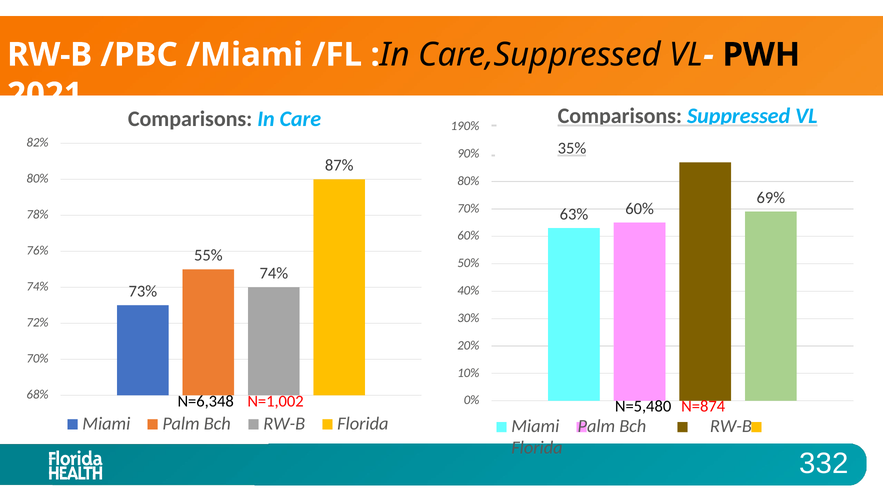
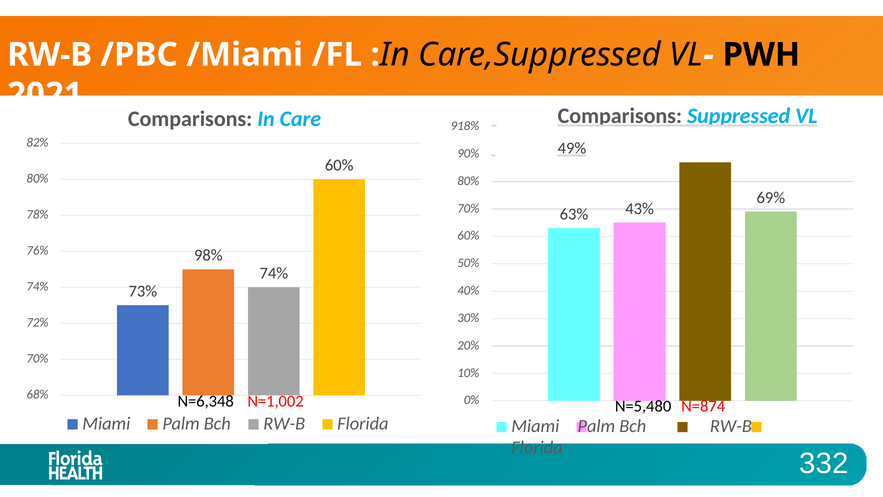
190%: 190% -> 918% (465, 126)
35%: 35% -> 49% (572, 148)
87%: 87% -> 60% (339, 165)
63% 60%: 60% -> 43% (640, 208)
55%: 55% -> 98% (208, 255)
